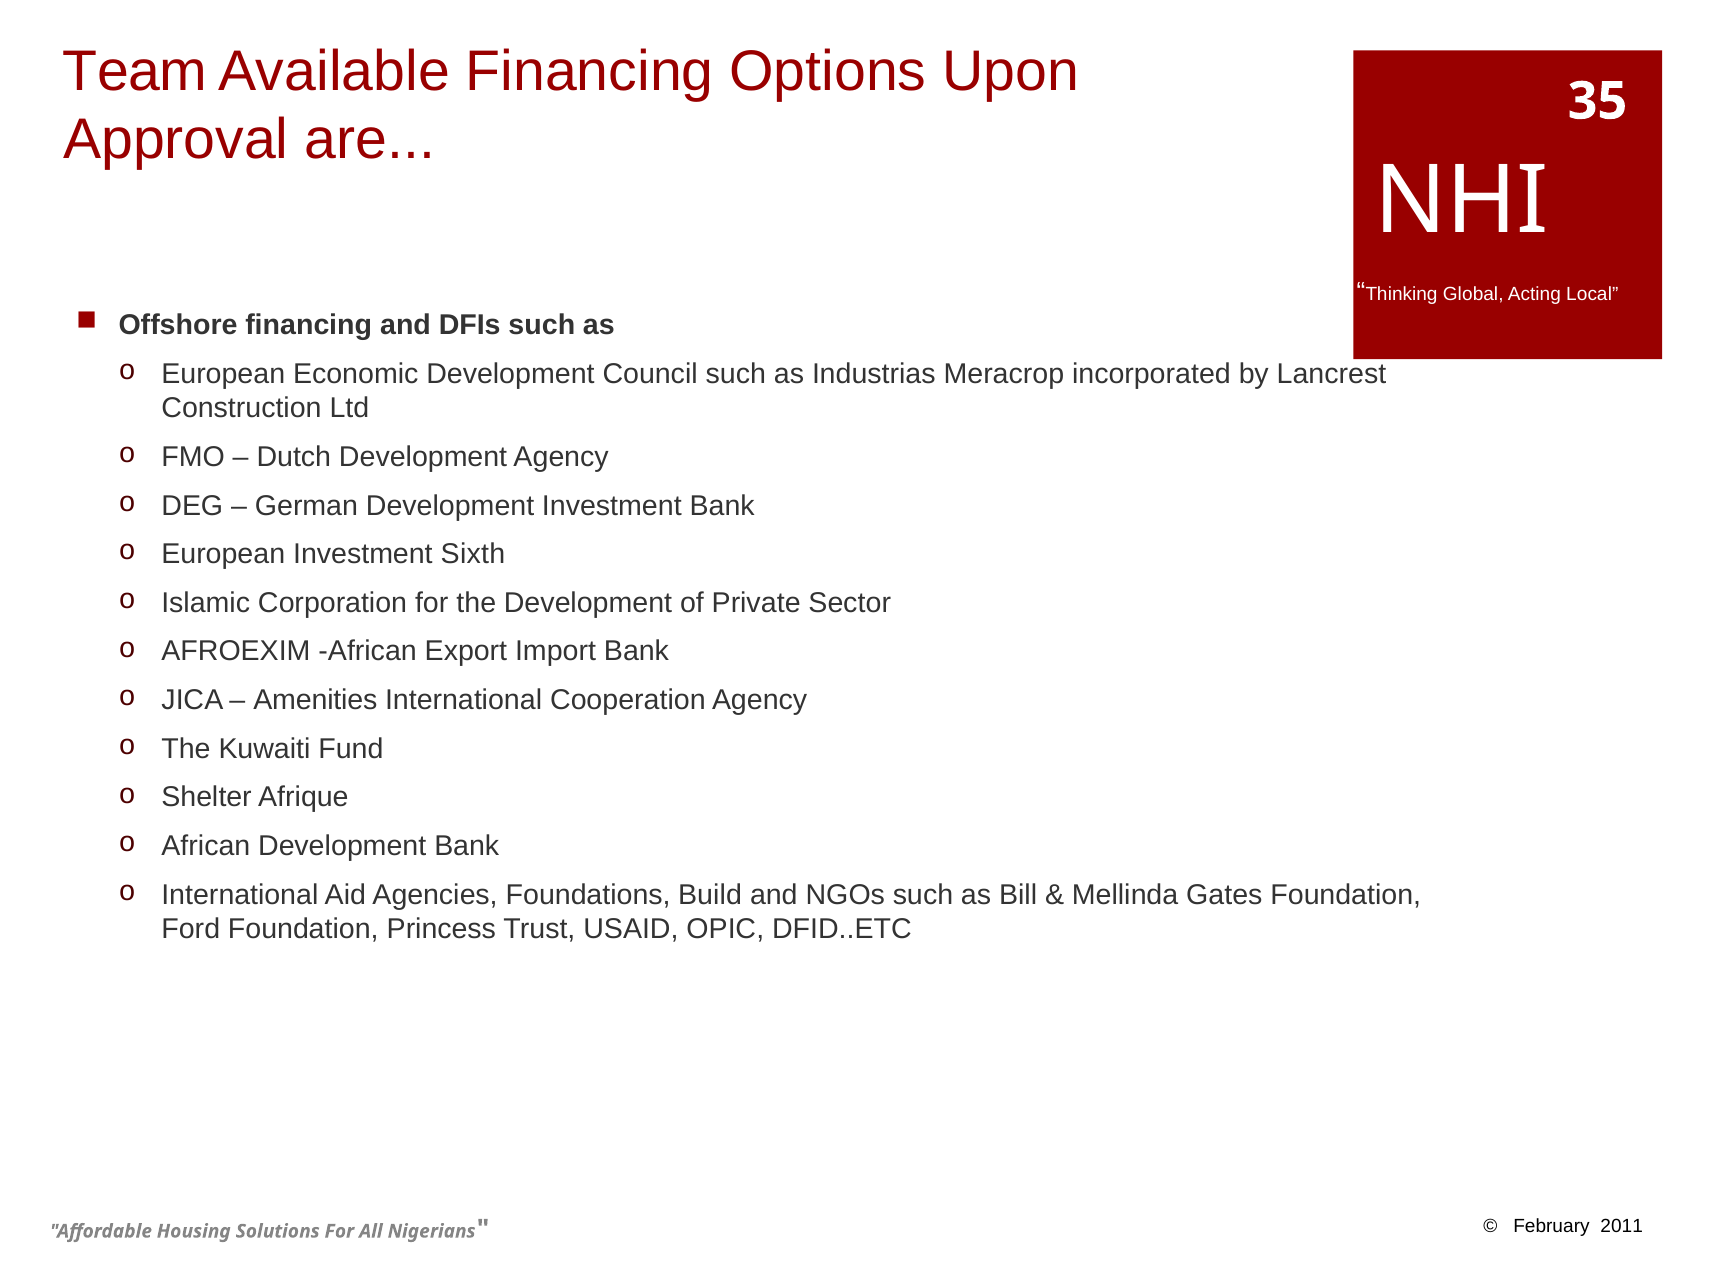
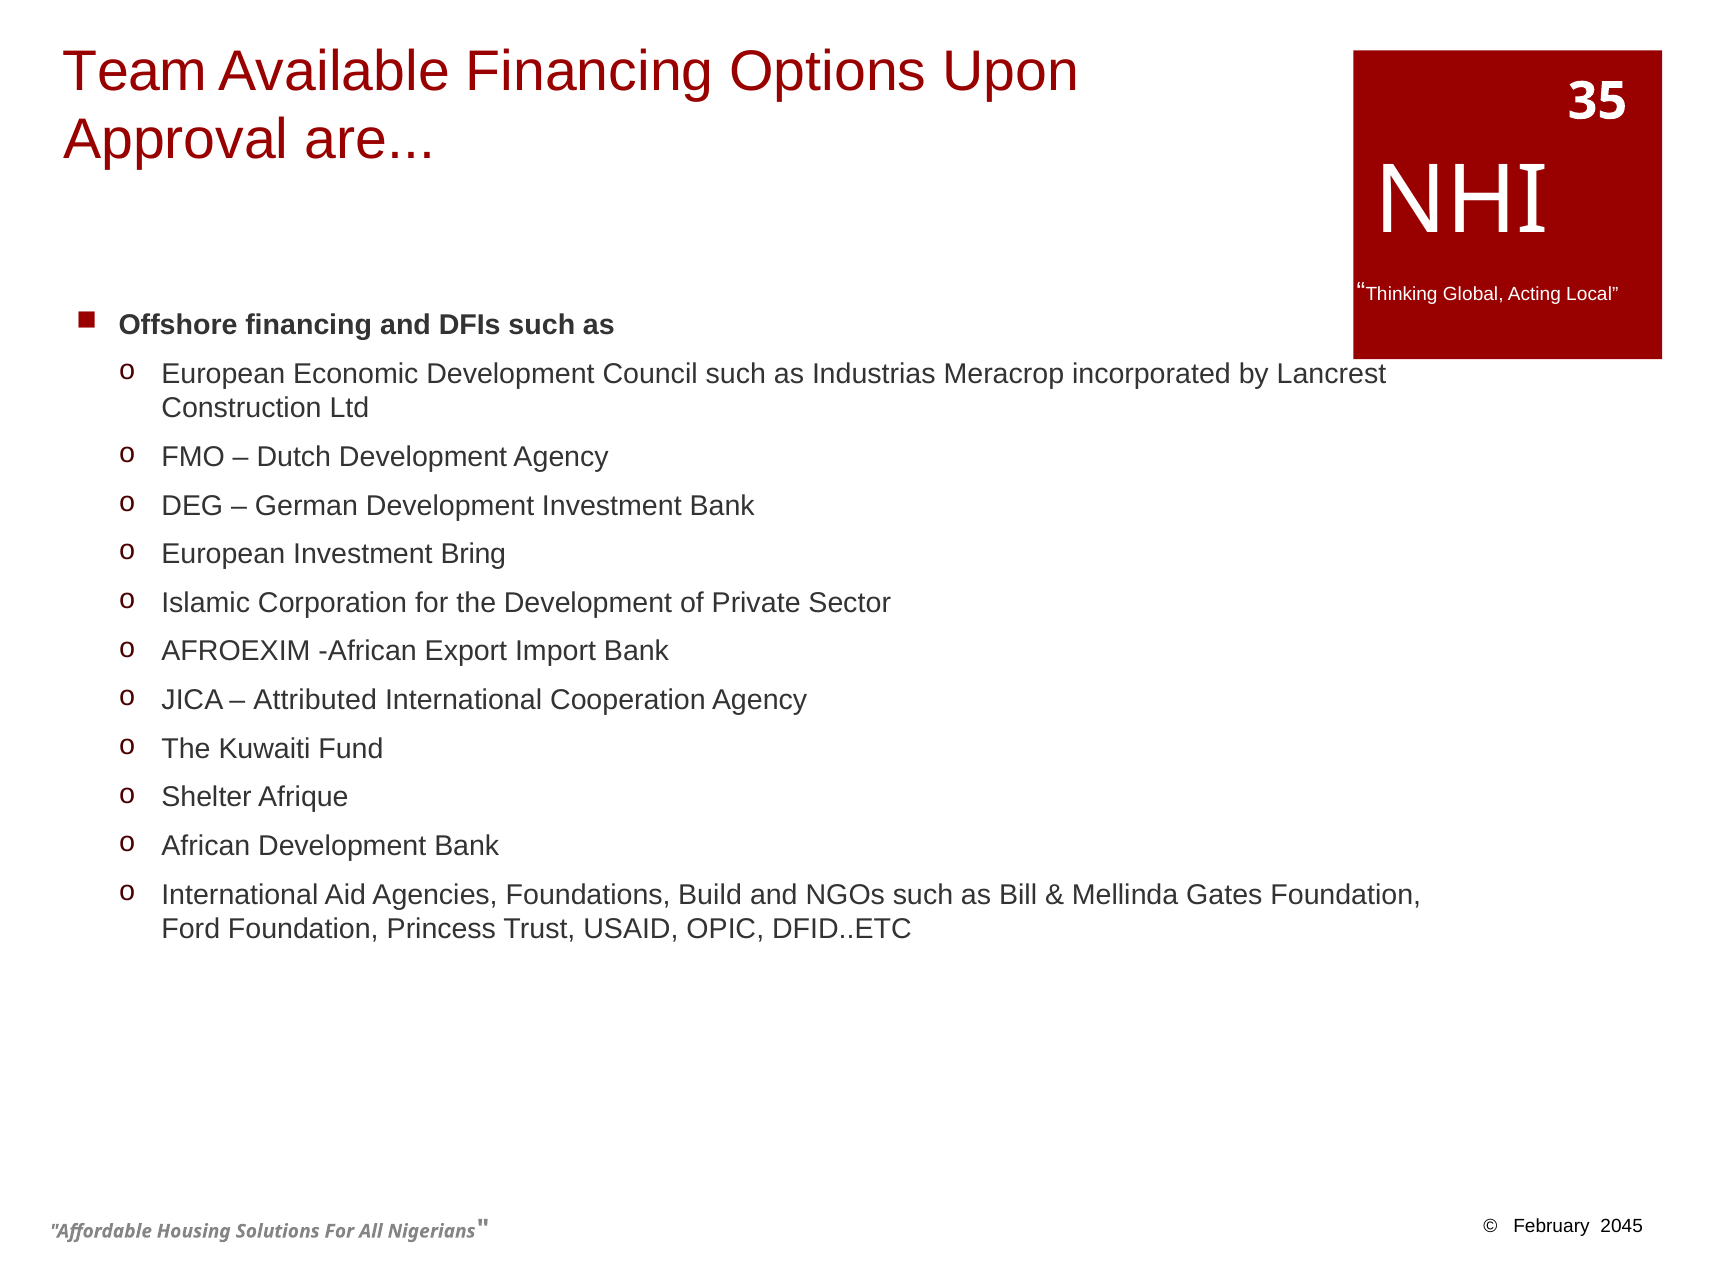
Sixth: Sixth -> Bring (473, 554)
Amenities: Amenities -> Attributed (315, 700)
2011: 2011 -> 2045 (1622, 1226)
